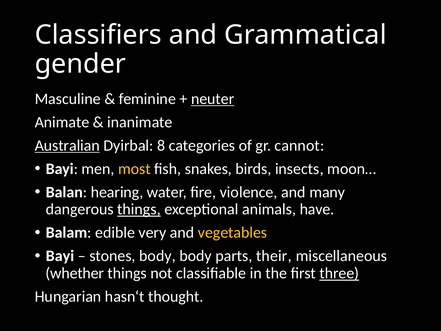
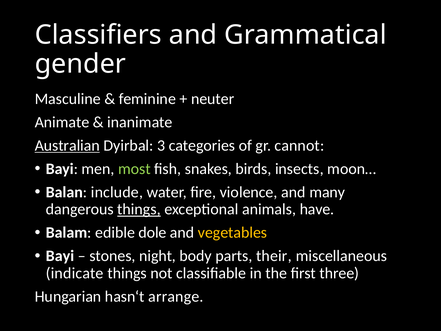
neuter underline: present -> none (213, 99)
8: 8 -> 3 (161, 145)
most colour: yellow -> light green (134, 169)
hearing: hearing -> include (117, 192)
very: very -> dole (153, 233)
stones body: body -> night (158, 256)
whether: whether -> indicate (75, 273)
three underline: present -> none (339, 273)
thought: thought -> arrange (176, 296)
